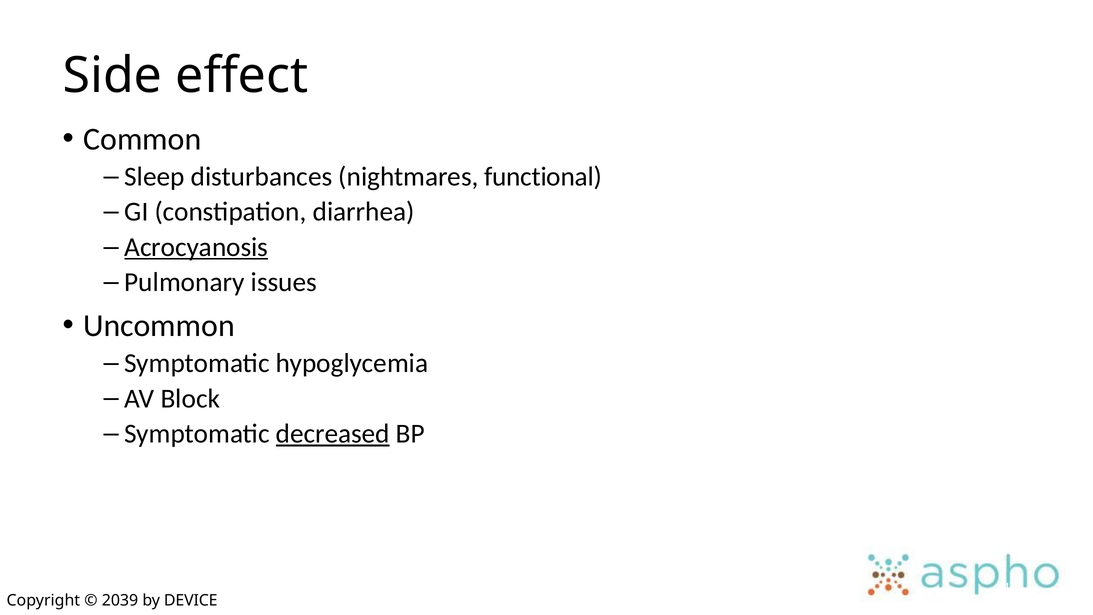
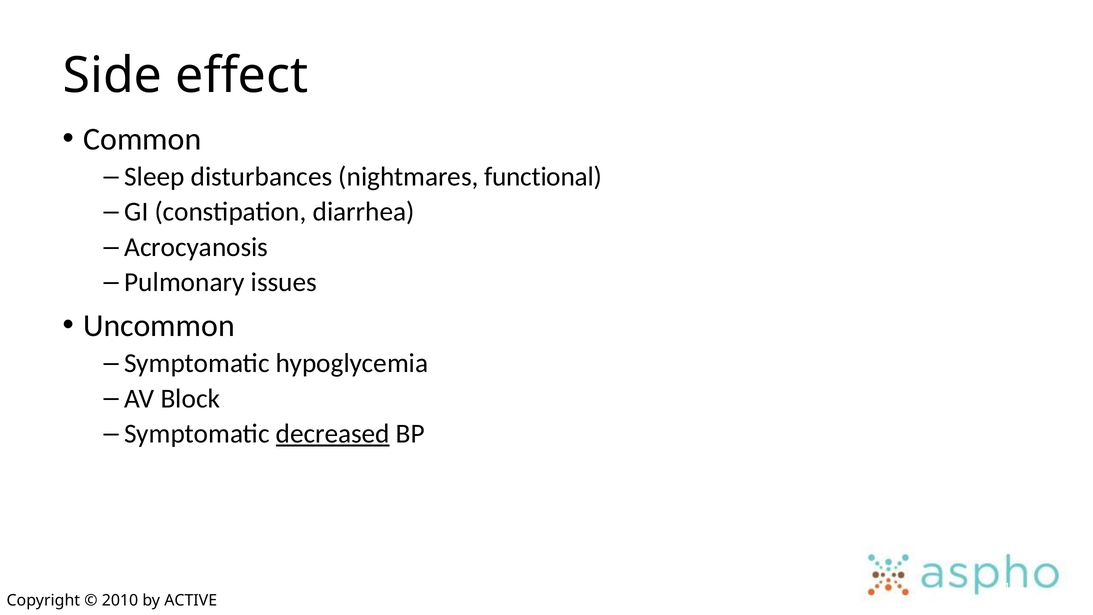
Acrocyanosis underline: present -> none (196, 247)
2039: 2039 -> 2010 (120, 600)
DEVICE: DEVICE -> ACTIVE (191, 600)
